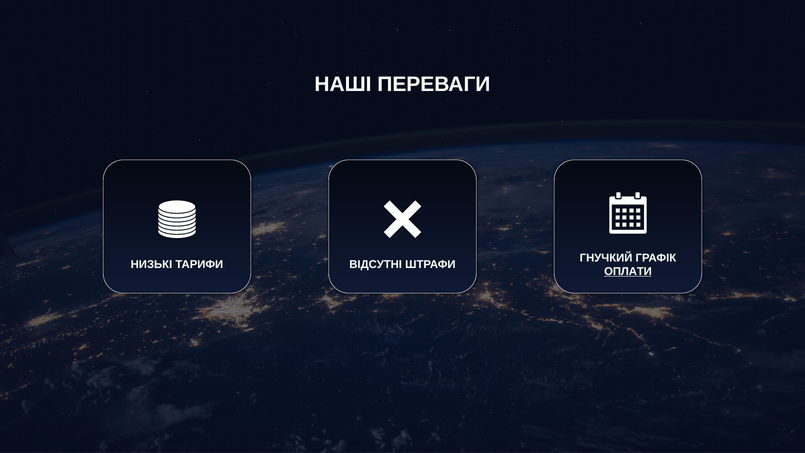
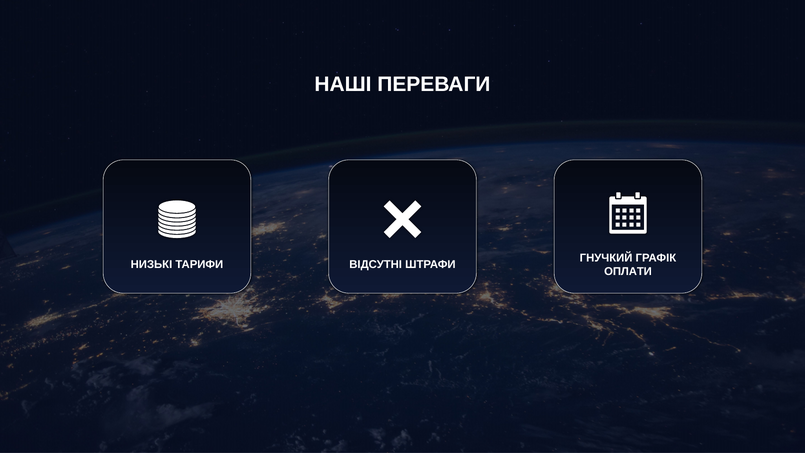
ОПЛАТИ underline: present -> none (628, 271)
